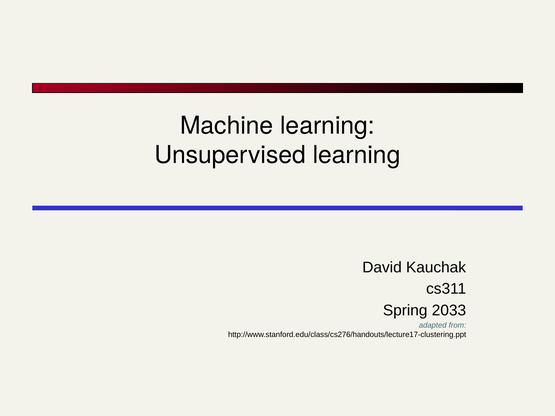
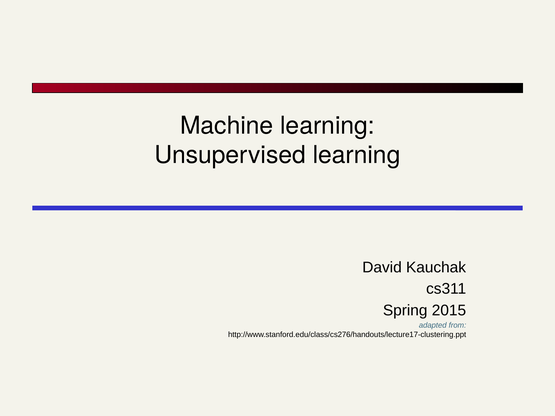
2033: 2033 -> 2015 (449, 311)
